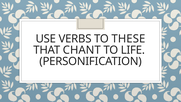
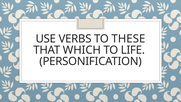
CHANT: CHANT -> WHICH (82, 50)
